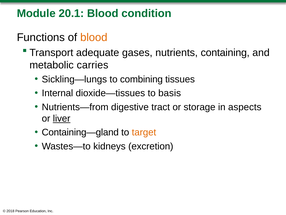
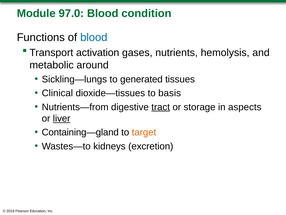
20.1: 20.1 -> 97.0 (71, 13)
blood colour: orange -> blue (94, 37)
adequate: adequate -> activation (98, 53)
containing: containing -> hemolysis (225, 53)
carries: carries -> around (93, 65)
combining: combining -> generated (141, 79)
Internal: Internal -> Clinical (57, 93)
tract underline: none -> present (161, 107)
